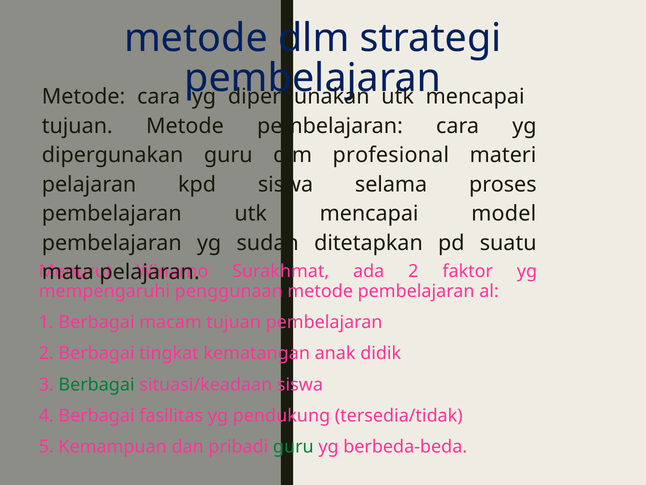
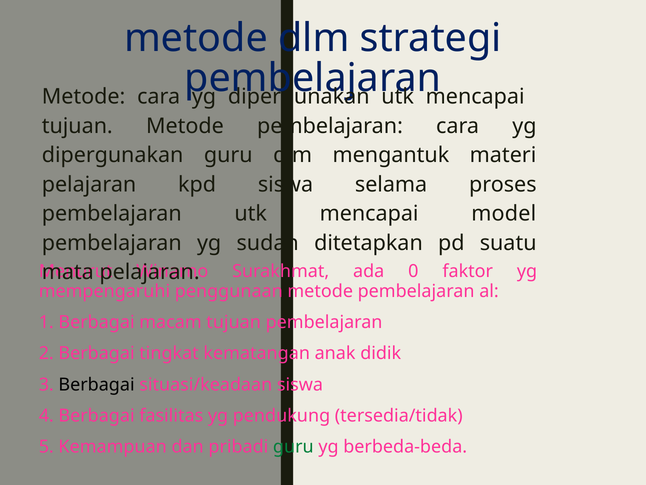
profesional: profesional -> mengantuk (391, 155)
ada 2: 2 -> 0 (413, 271)
Berbagai colour: green -> black (97, 384)
